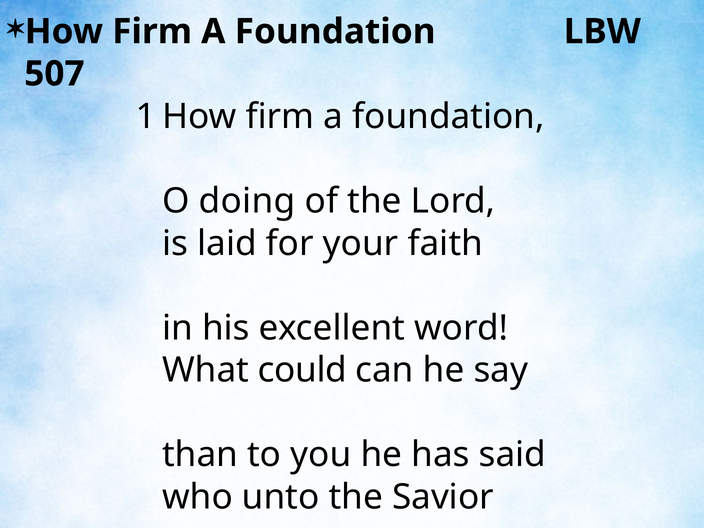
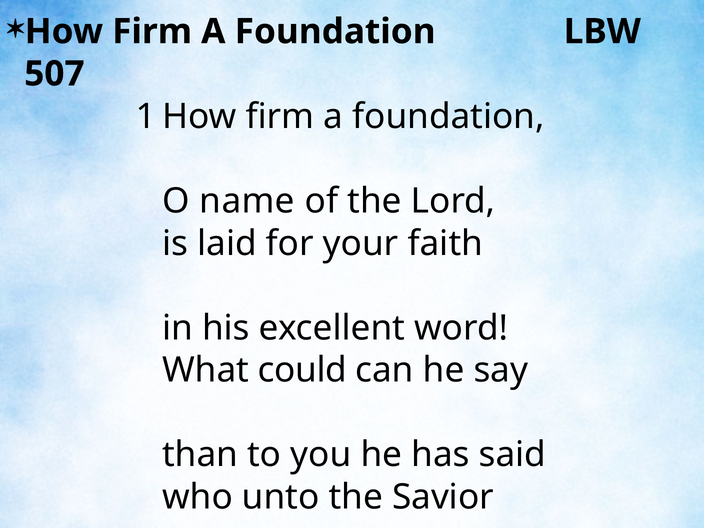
doing: doing -> name (247, 201)
